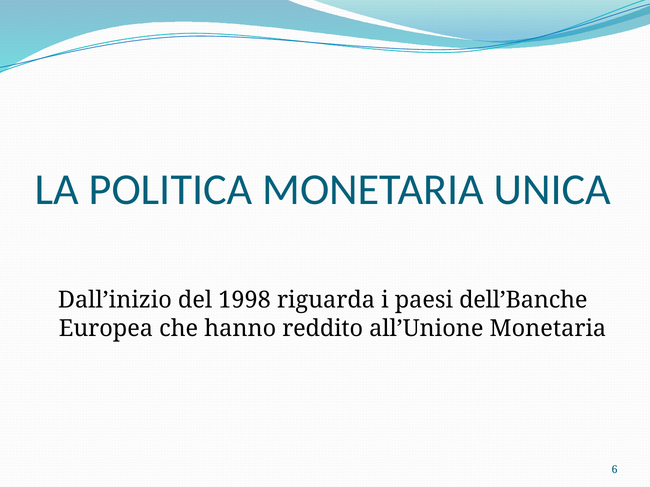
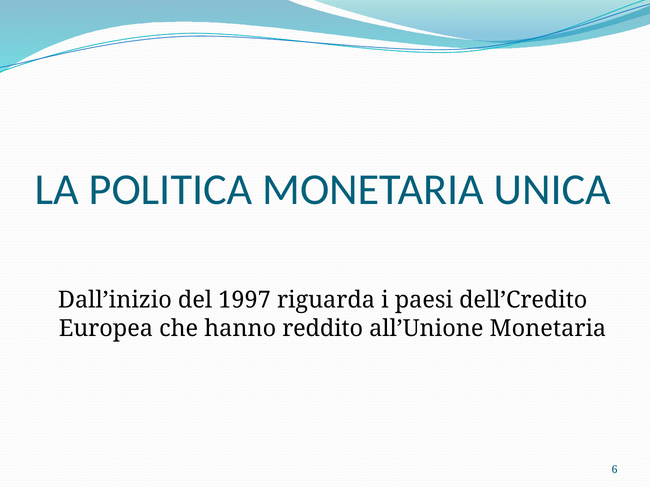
1998: 1998 -> 1997 (245, 301)
dell’Banche: dell’Banche -> dell’Credito (523, 301)
